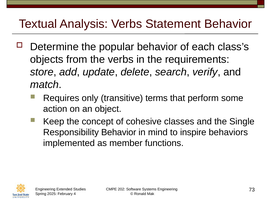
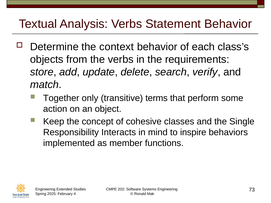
popular: popular -> context (117, 47)
Requires: Requires -> Together (61, 98)
Responsibility Behavior: Behavior -> Interacts (119, 133)
